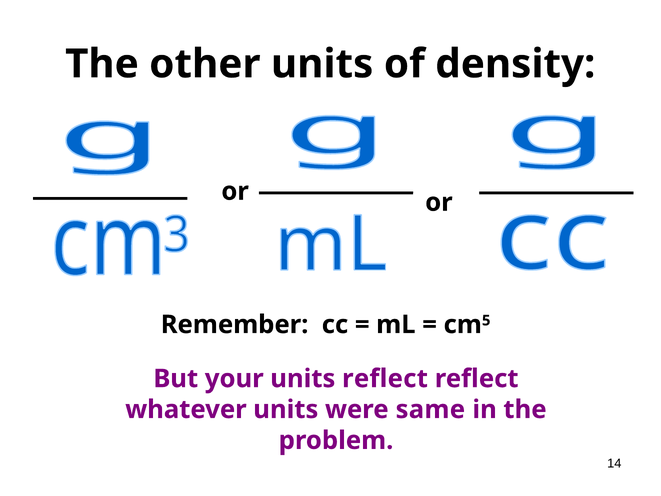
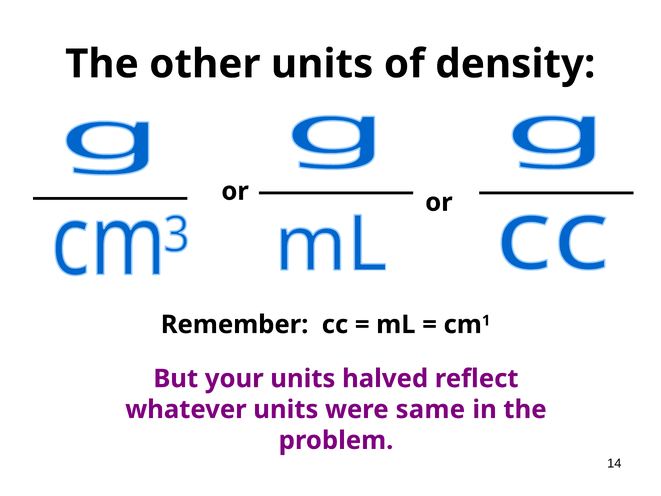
5: 5 -> 1 (486, 320)
units reflect: reflect -> halved (385, 378)
